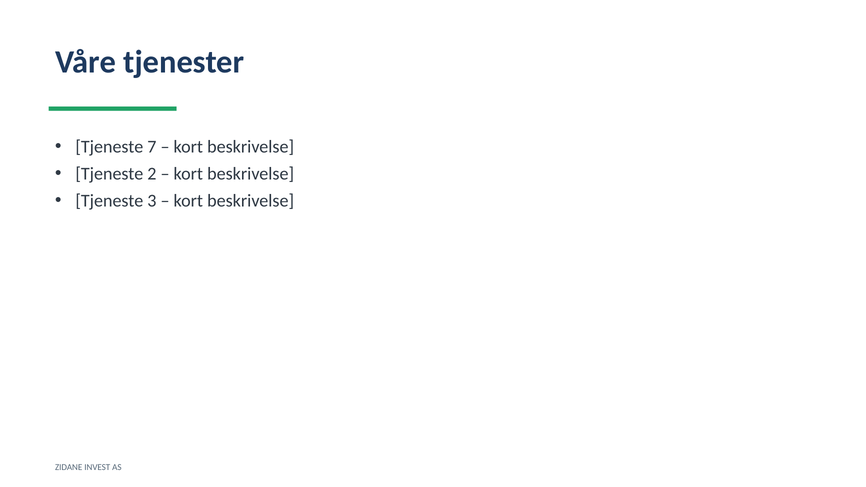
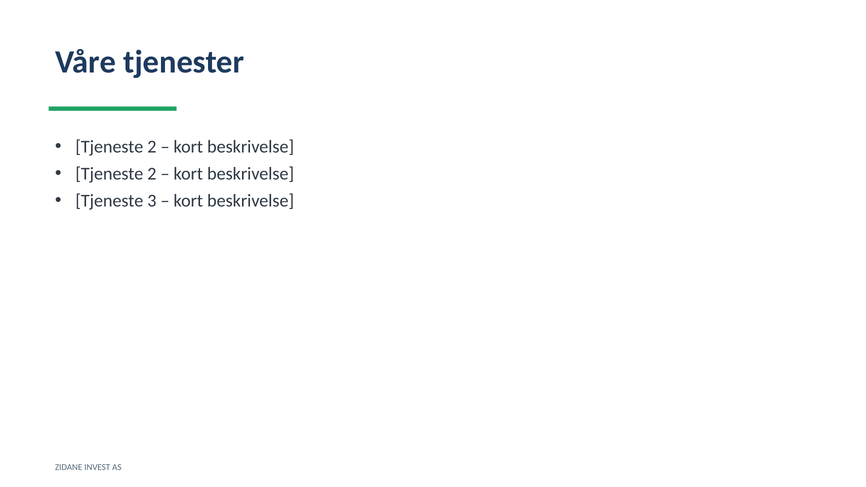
7: 7 -> 2 (152, 147)
